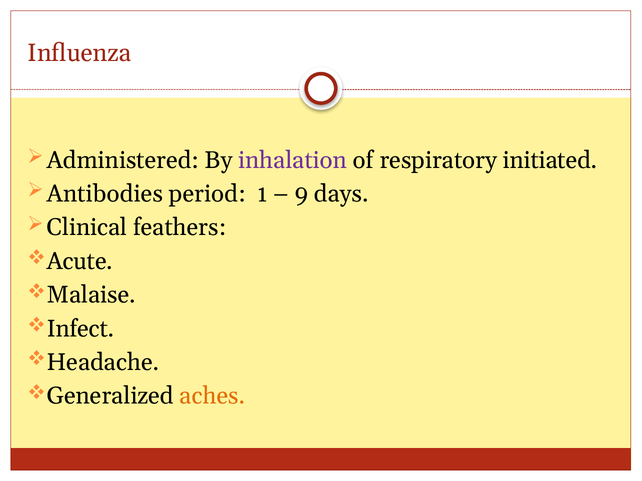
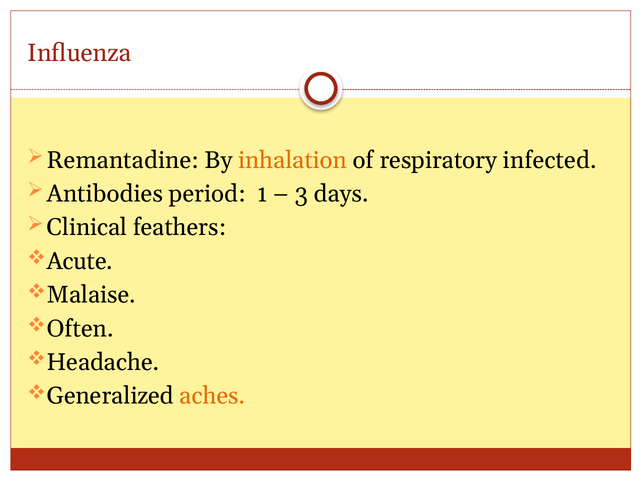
Administered: Administered -> Remantadine (123, 160)
inhalation colour: purple -> orange (293, 160)
initiated: initiated -> infected (550, 160)
9: 9 -> 3 (301, 194)
Infect: Infect -> Often (80, 329)
